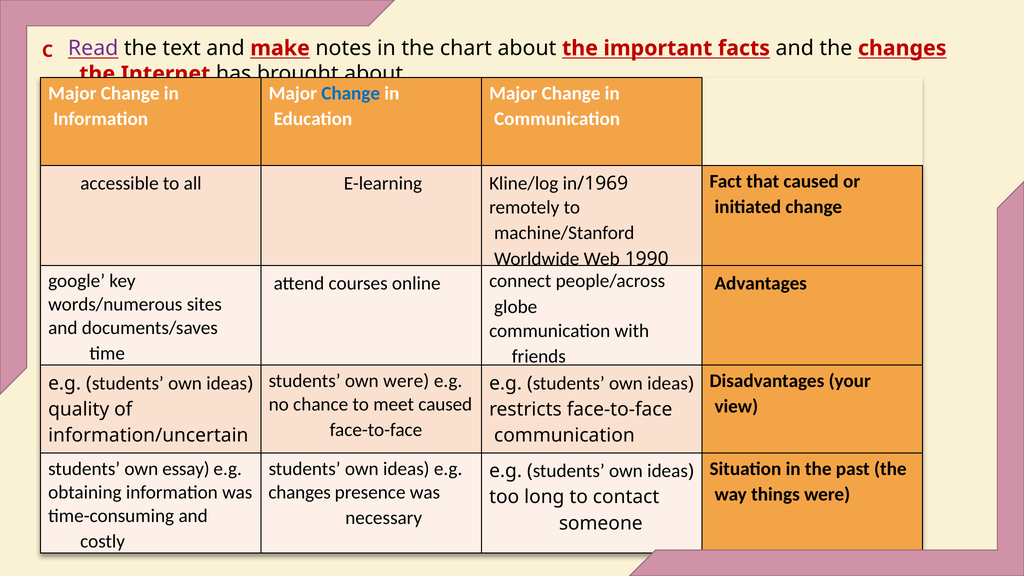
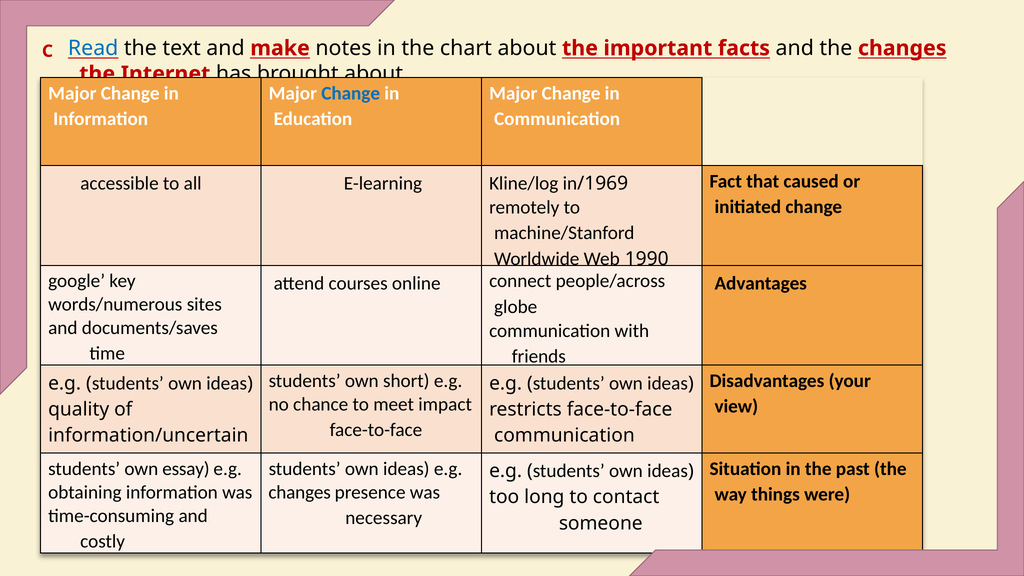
Read colour: purple -> blue (93, 48)
own were: were -> short (406, 381)
meet caused: caused -> impact (445, 404)
